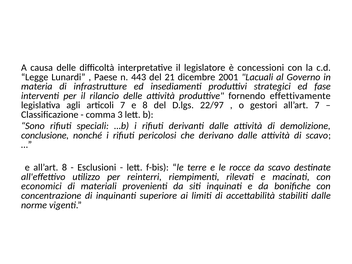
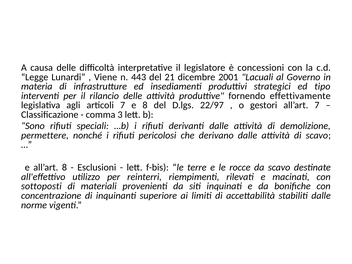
Paese: Paese -> Viene (106, 77)
fase: fase -> tipo (322, 86)
conclusione: conclusione -> permettere (45, 135)
economici: economici -> sottoposti (41, 186)
